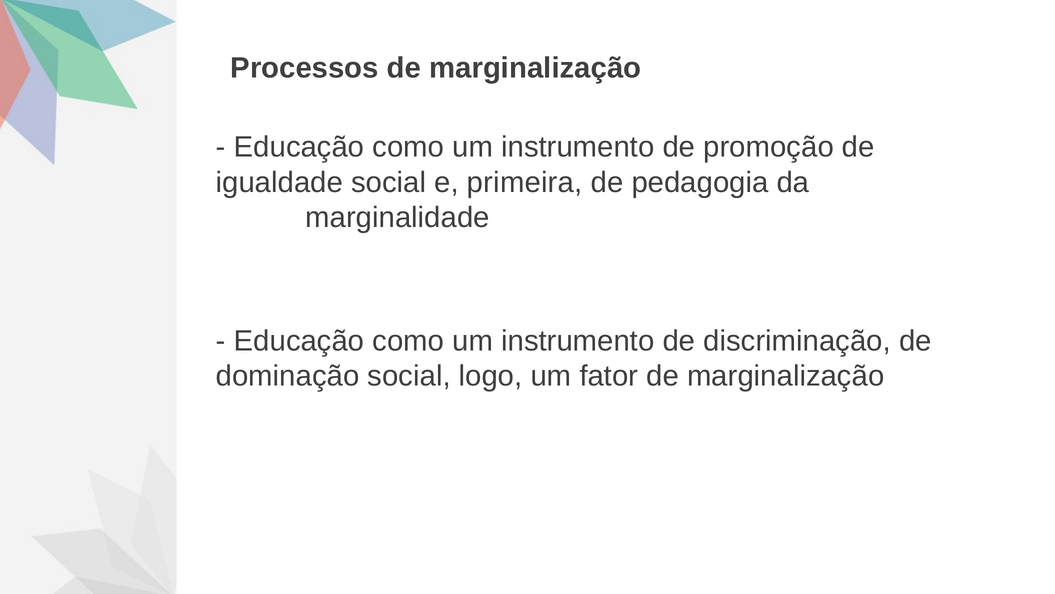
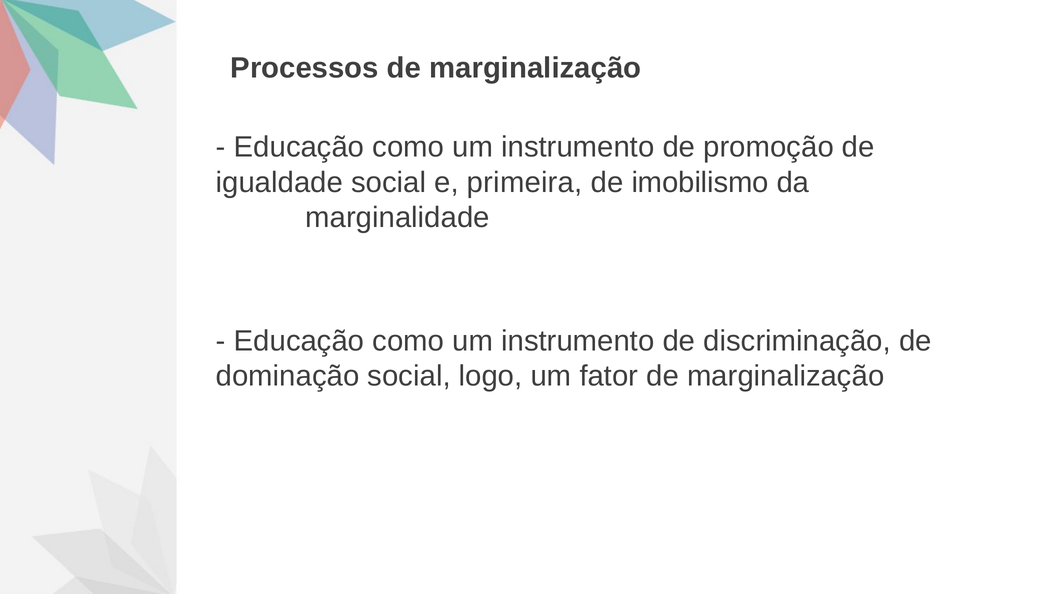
pedagogia: pedagogia -> imobilismo (700, 182)
